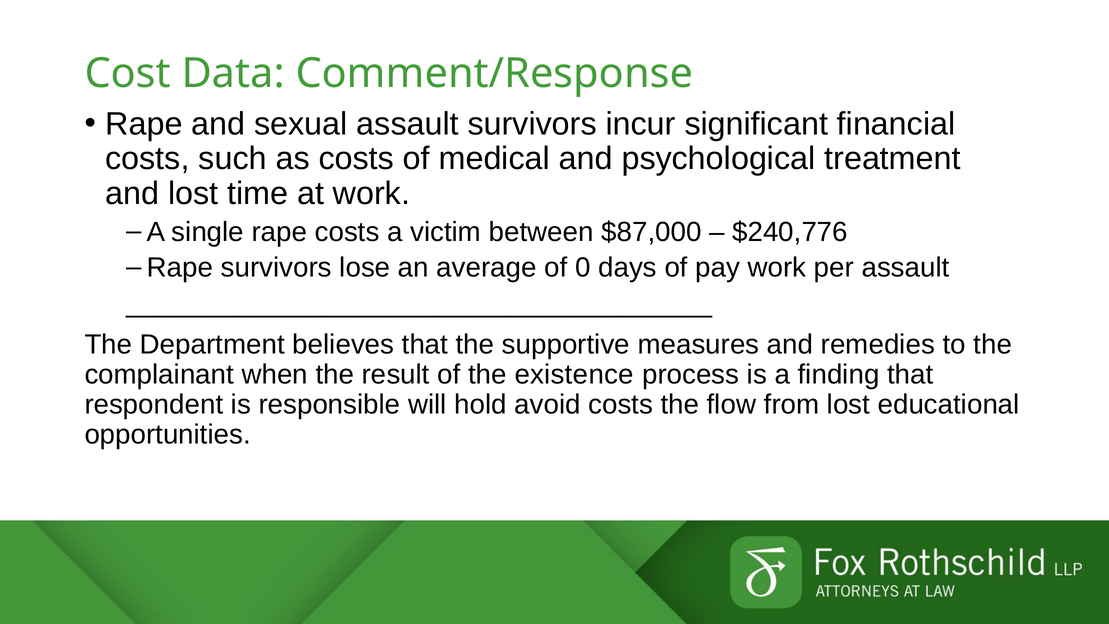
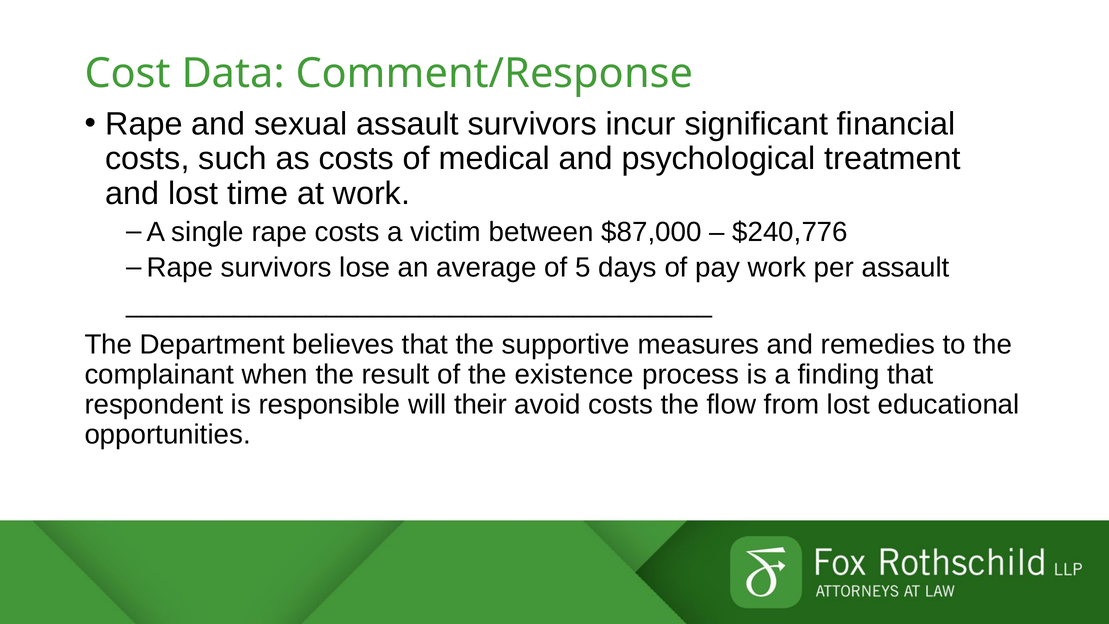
0: 0 -> 5 (583, 268)
hold: hold -> their (481, 405)
